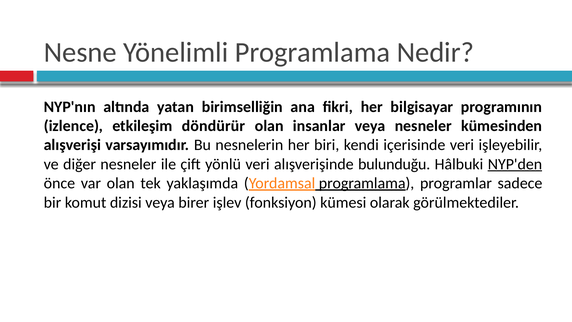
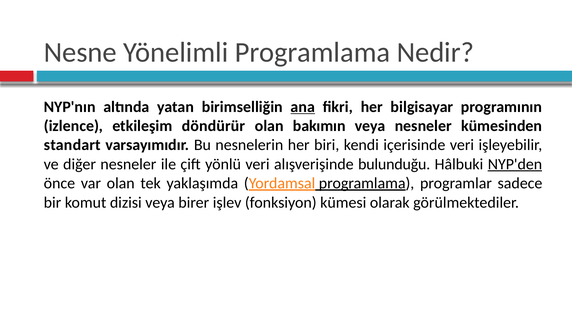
ana underline: none -> present (303, 107)
insanlar: insanlar -> bakımın (319, 126)
alışverişi: alışverişi -> standart (72, 145)
